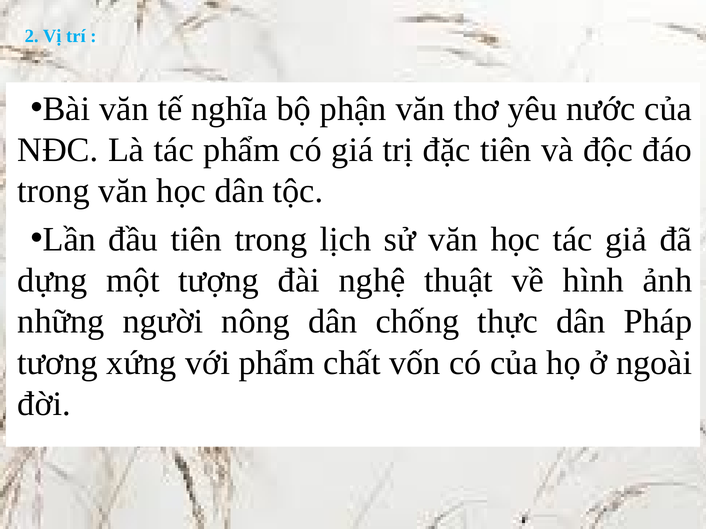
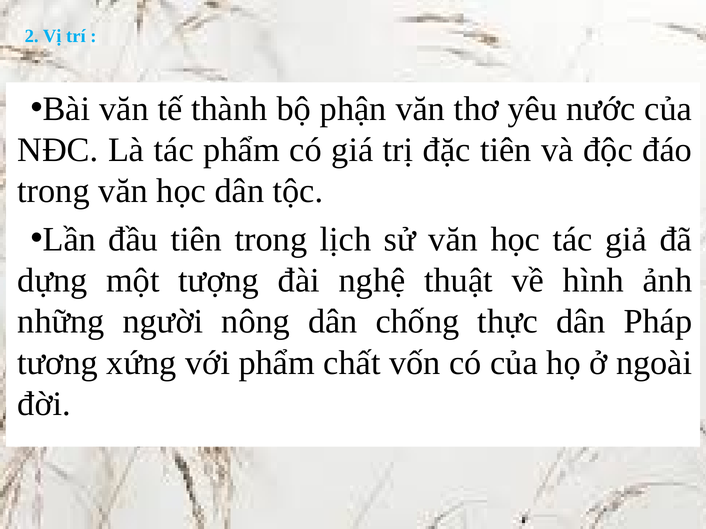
nghĩa: nghĩa -> thành (229, 109)
